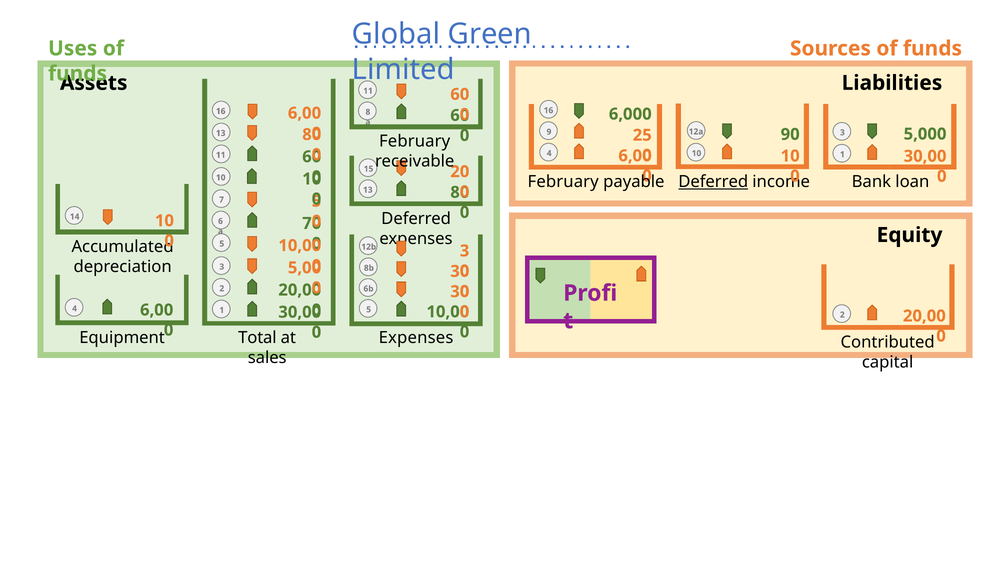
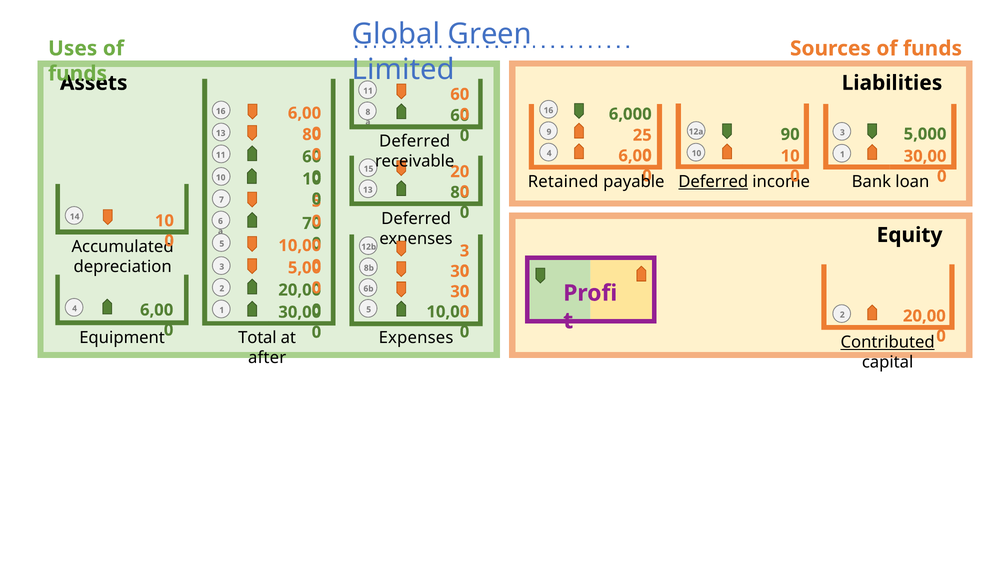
February: February -> Deferred (415, 141)
February: February -> Retained (563, 182)
Contributed underline: none -> present (888, 342)
sales: sales -> after (267, 358)
